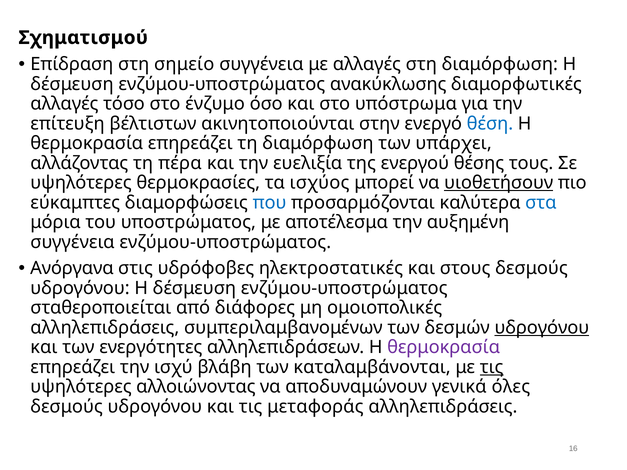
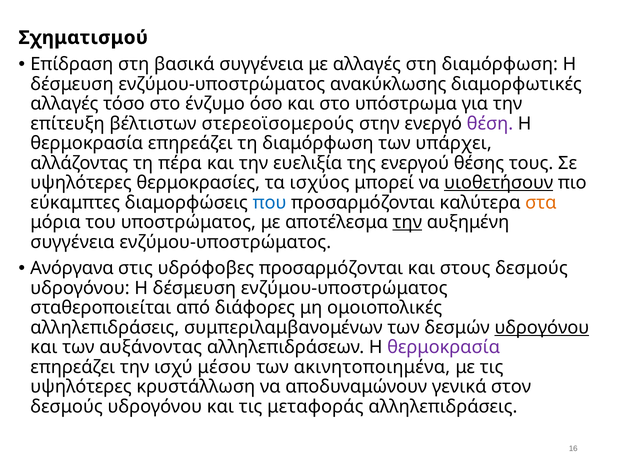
σημείο: σημείο -> βασικά (184, 64)
ακινητοποιούνται: ακινητοποιούνται -> στερεοϊσομερούς (278, 124)
θέση colour: blue -> purple (490, 124)
στα colour: blue -> orange (541, 203)
την underline: none -> present (407, 222)
υδρόφοβες ηλεκτροστατικές: ηλεκτροστατικές -> προσαρμόζονται (331, 268)
ενεργότητες: ενεργότητες -> αυξάνοντας (151, 347)
βλάβη: βλάβη -> μέσου (224, 367)
καταλαμβάνονται: καταλαμβάνονται -> ακινητοποιημένα (372, 367)
τις underline: present -> none (492, 367)
αλλοιώνοντας: αλλοιώνοντας -> κρυστάλλωση (196, 387)
όλες: όλες -> στον (511, 387)
